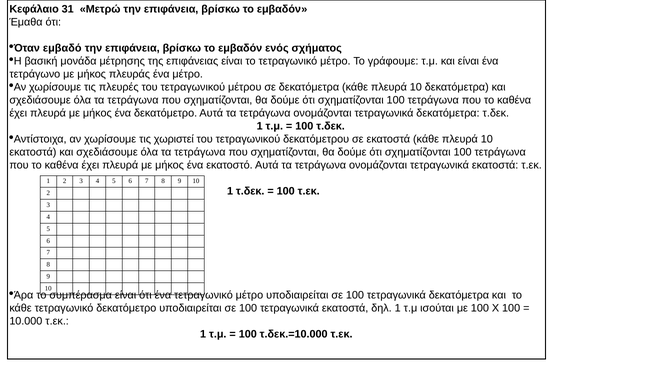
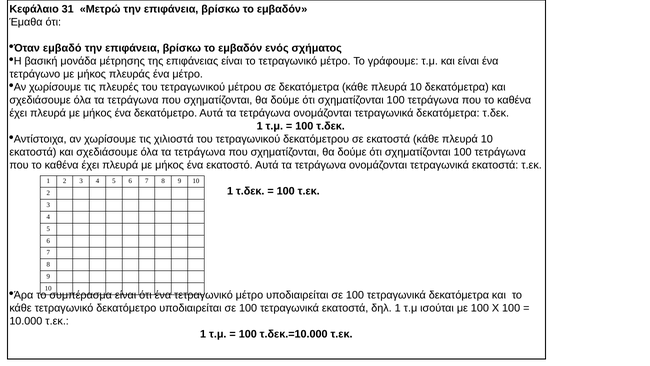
χωριστεί: χωριστεί -> χιλιοστά (174, 139)
